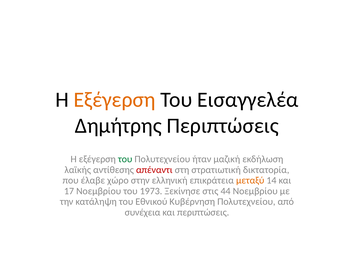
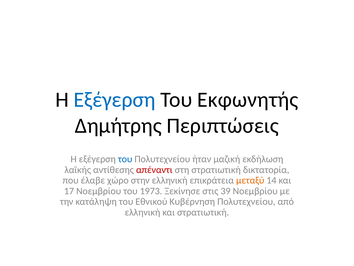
Εξέγερση colour: orange -> blue (115, 99)
Εισαγγελέα: Εισαγγελέα -> Εκφωνητής (248, 99)
του colour: green -> blue (125, 159)
44: 44 -> 39 (226, 191)
συνέχεια: συνέχεια -> ελληνική (143, 212)
και περιπτώσεις: περιπτώσεις -> στρατιωτική (203, 212)
